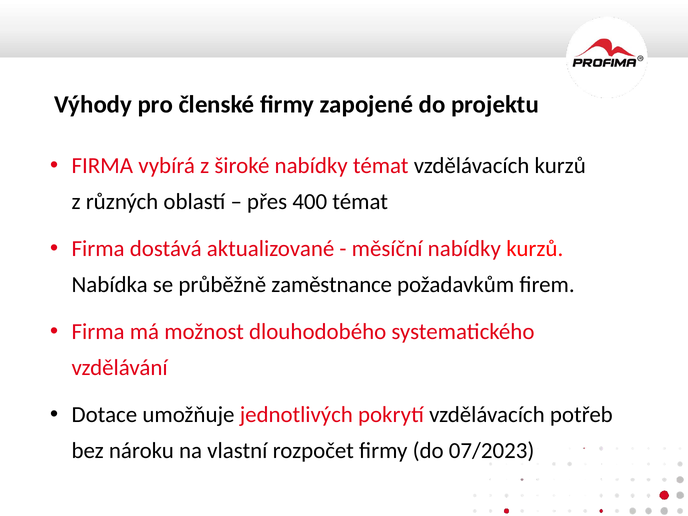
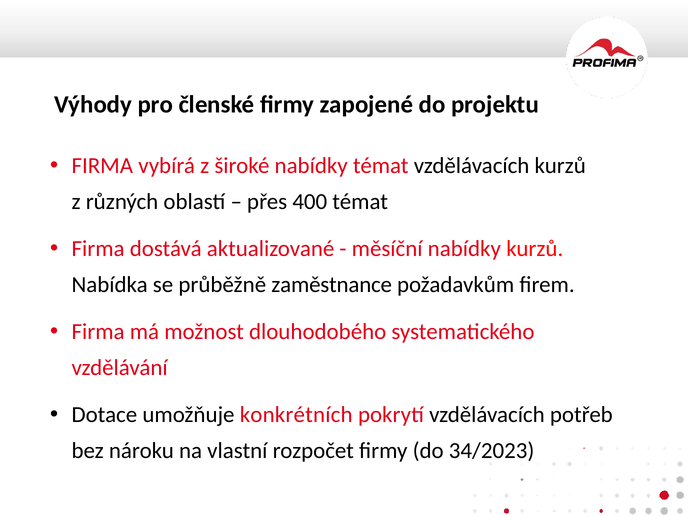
jednotlivých: jednotlivých -> konkrétních (296, 415)
07/2023: 07/2023 -> 34/2023 (492, 450)
